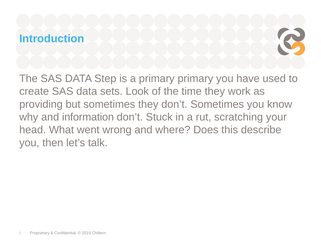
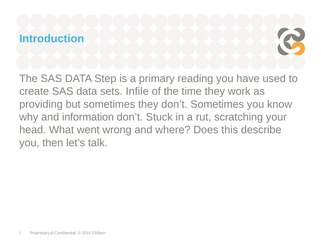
primary primary: primary -> reading (195, 78)
Look: Look -> Infile (137, 91)
